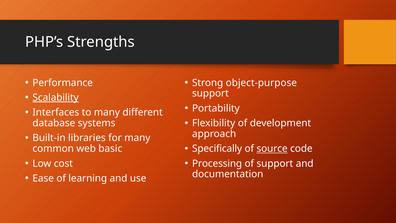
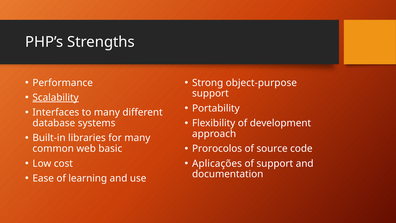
Specifically: Specifically -> Prorocolos (217, 148)
source underline: present -> none (272, 148)
Processing: Processing -> Aplicações (217, 163)
